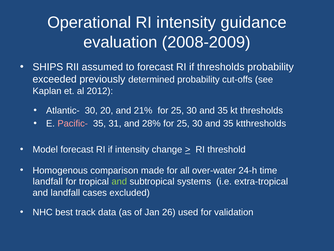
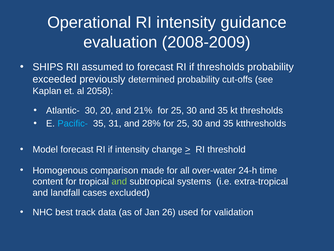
2012: 2012 -> 2058 (100, 91)
Pacific- colour: pink -> light blue (73, 123)
landfall: landfall -> content (48, 181)
